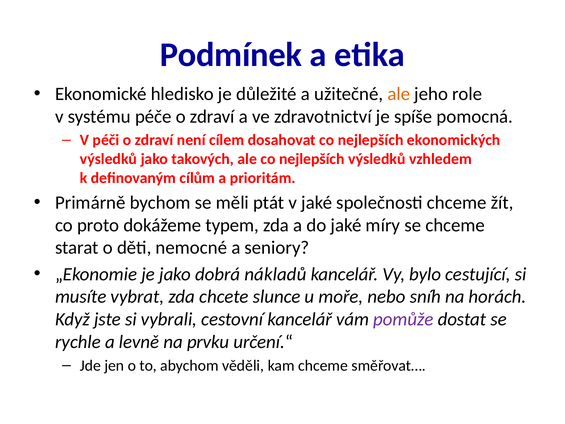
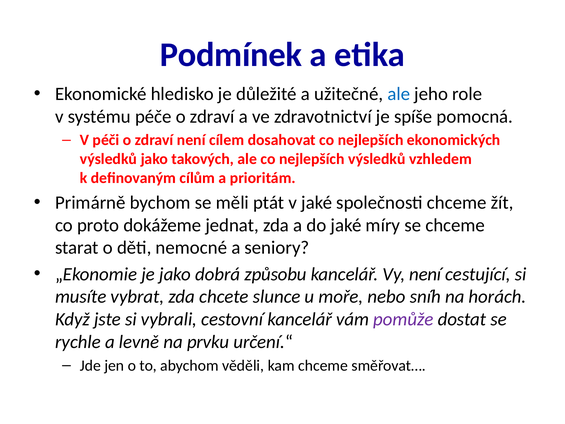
ale colour: orange -> blue (399, 94)
typem: typem -> jednat (232, 225)
nákladů: nákladů -> způsobu (276, 274)
Vy bylo: bylo -> není (425, 274)
